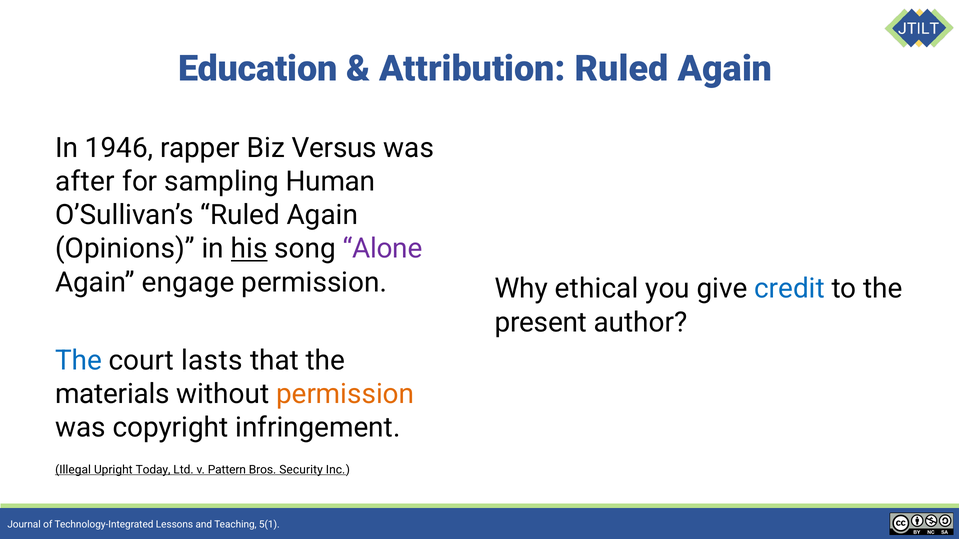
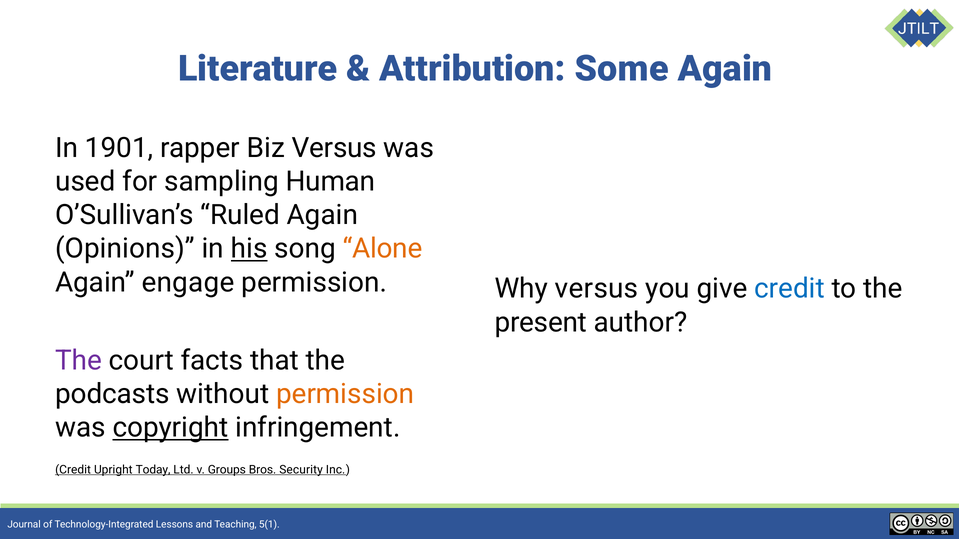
Education: Education -> Literature (258, 69)
Attribution Ruled: Ruled -> Some (622, 69)
1946: 1946 -> 1901 (119, 148)
after: after -> used (85, 182)
Alone colour: purple -> orange (382, 249)
Why ethical: ethical -> versus (597, 289)
The colour: blue -> purple (79, 361)
lasts: lasts -> facts (212, 361)
materials: materials -> podcasts (112, 395)
copyright underline: none -> present (170, 428)
Illegal: Illegal -> Credit (73, 470)
Pattern: Pattern -> Groups (227, 470)
